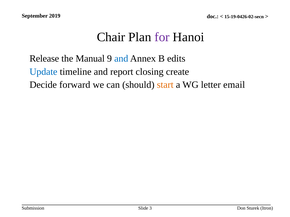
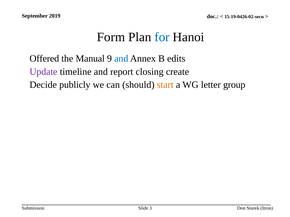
Chair: Chair -> Form (111, 37)
for colour: purple -> blue (162, 37)
Release: Release -> Offered (44, 59)
Update colour: blue -> purple (43, 72)
forward: forward -> publicly (75, 85)
email: email -> group (234, 85)
